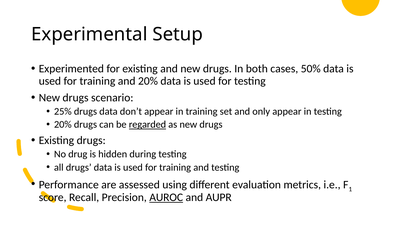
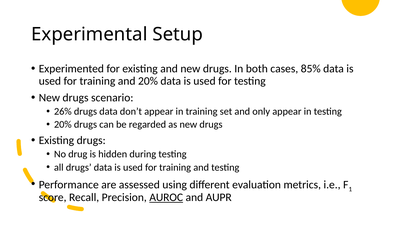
50%: 50% -> 85% (311, 69)
25%: 25% -> 26% (63, 112)
regarded underline: present -> none (147, 125)
